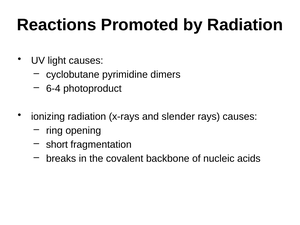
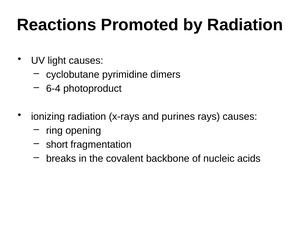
slender: slender -> purines (178, 117)
